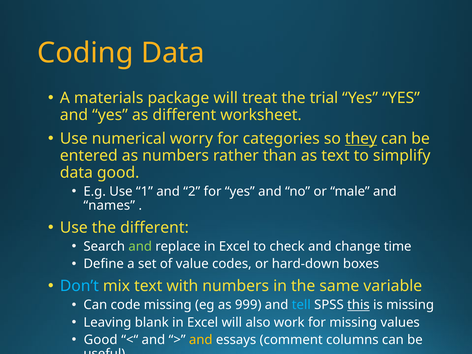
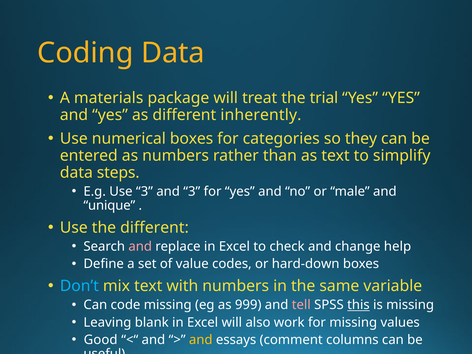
worksheet: worksheet -> inherently (261, 115)
numerical worry: worry -> boxes (192, 139)
they underline: present -> none (361, 139)
data good: good -> steps (118, 173)
Use 1: 1 -> 3 (144, 191)
and 2: 2 -> 3 (192, 191)
names: names -> unique (109, 206)
and colour: light green -> pink (140, 247)
time: time -> help (398, 247)
tell colour: light blue -> pink (301, 305)
